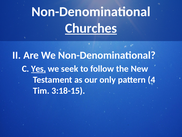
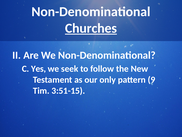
Yes underline: present -> none (39, 69)
4: 4 -> 9 (151, 79)
3:18-15: 3:18-15 -> 3:51-15 (68, 90)
